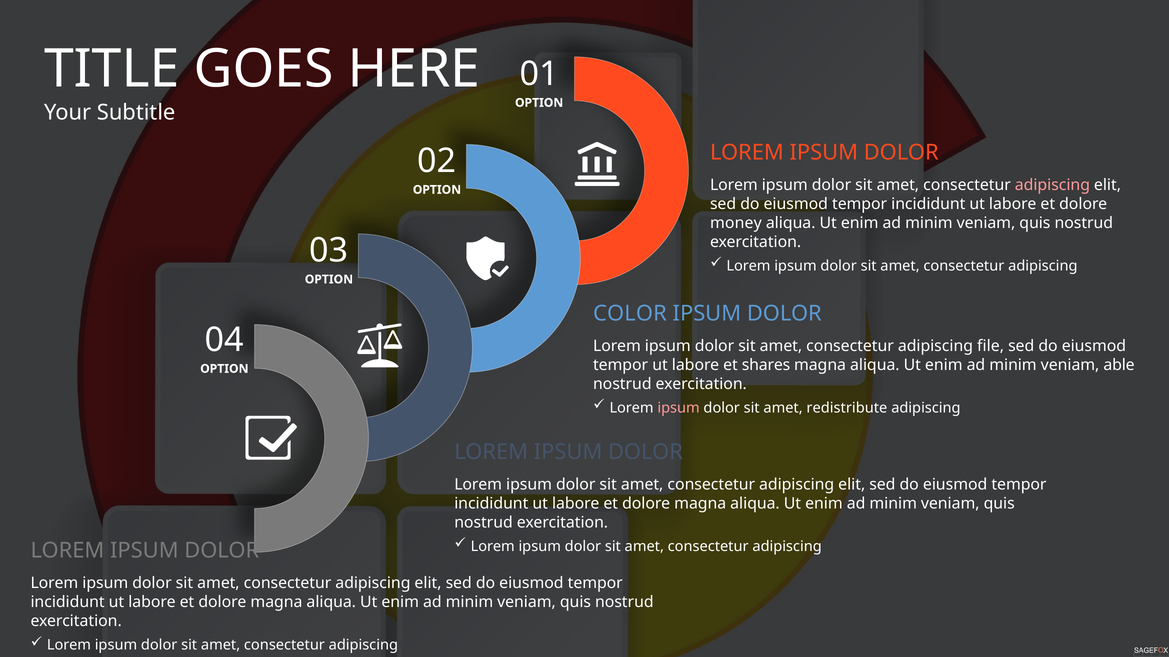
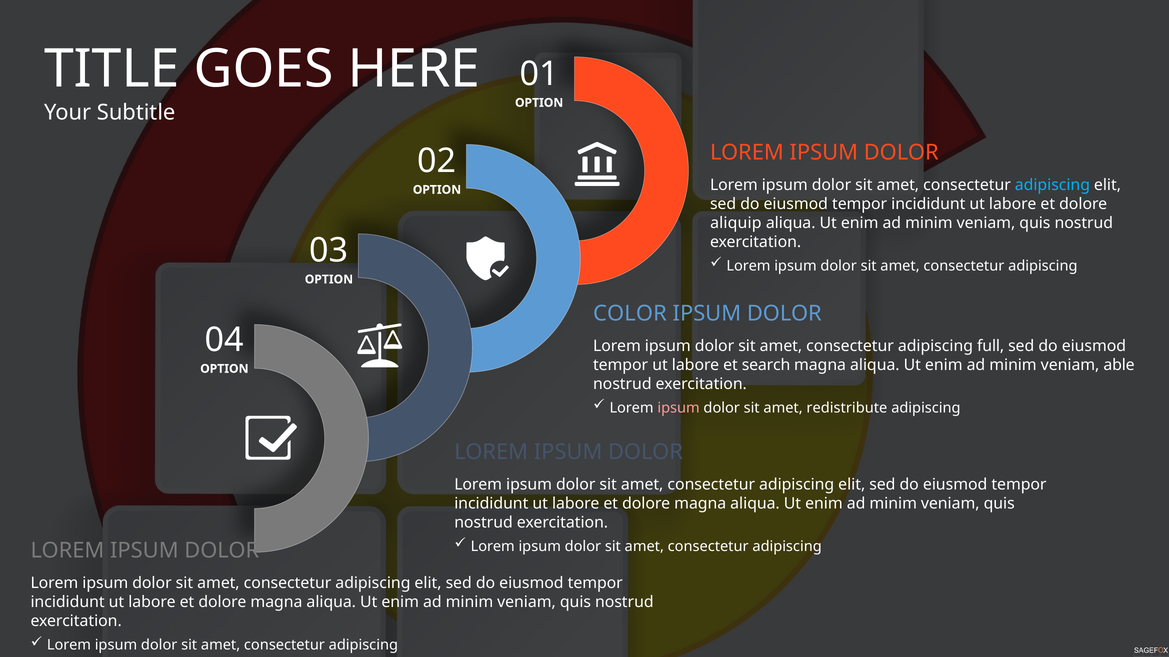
adipiscing colour: pink -> light blue (1052, 185)
money: money -> aliquip (736, 223)
file: file -> full (991, 346)
shares: shares -> search (766, 365)
